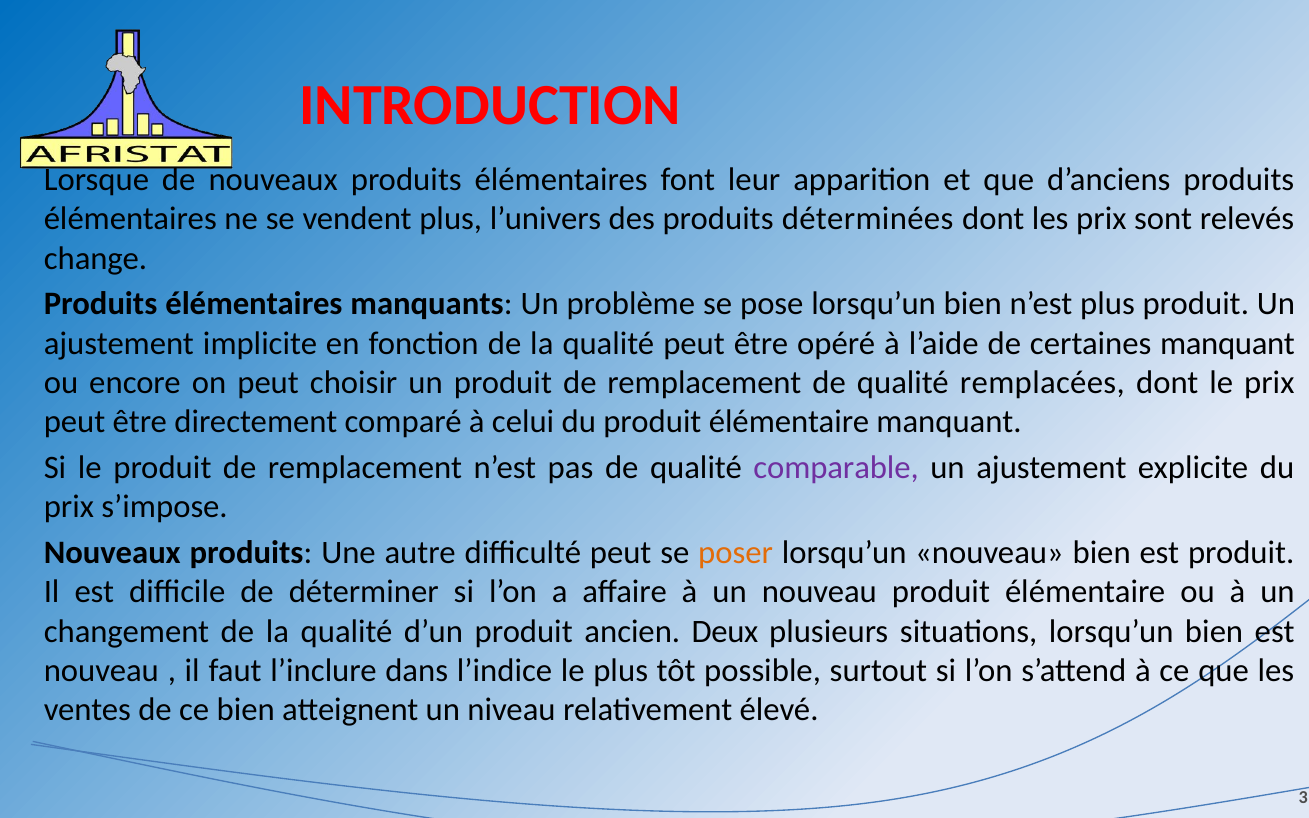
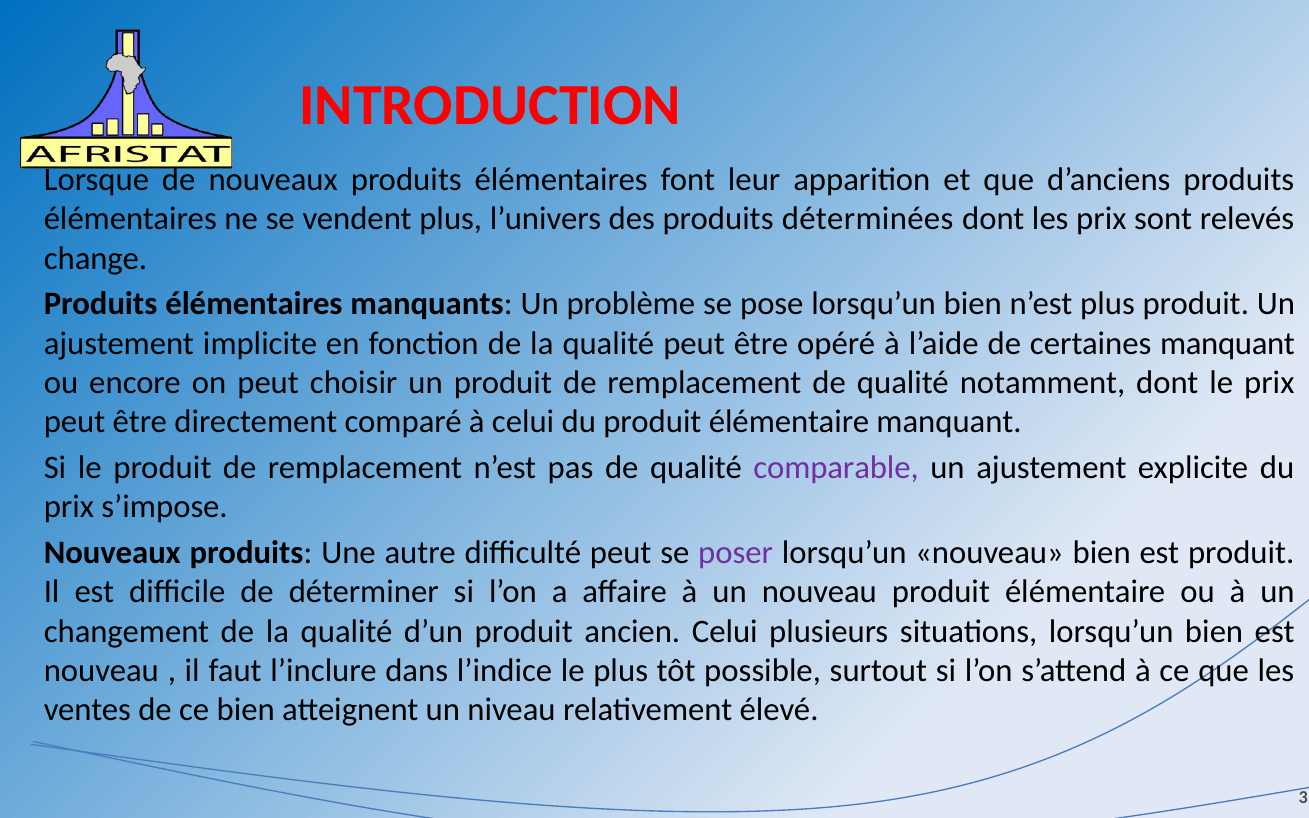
remplacées: remplacées -> notamment (1043, 383)
poser colour: orange -> purple (736, 553)
ancien Deux: Deux -> Celui (725, 631)
